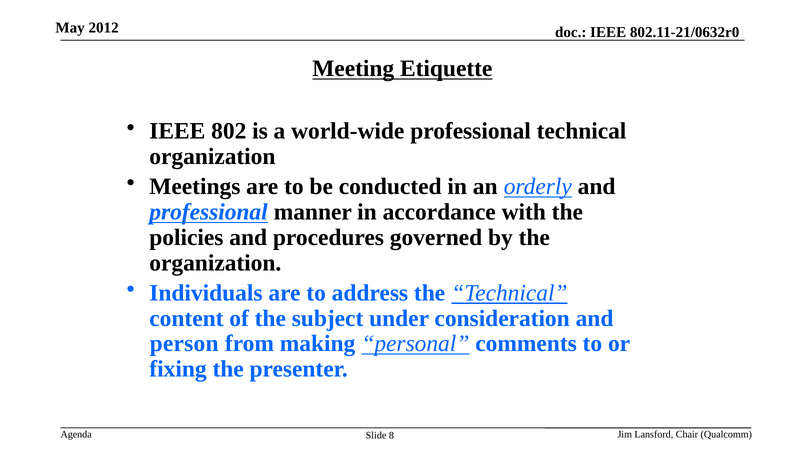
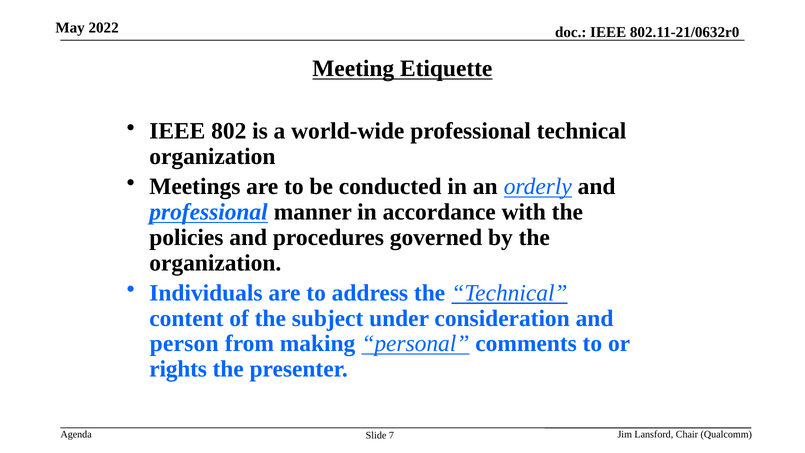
2012: 2012 -> 2022 (104, 28)
fixing: fixing -> rights (178, 369)
8: 8 -> 7 (391, 435)
